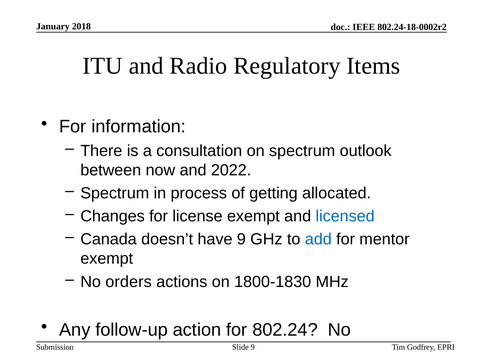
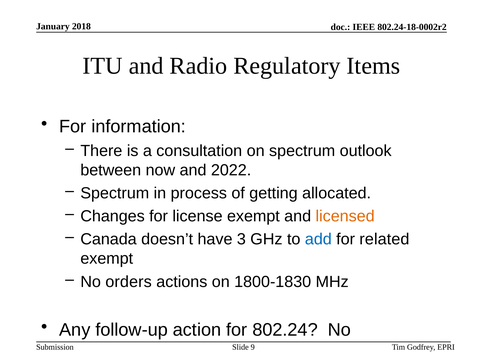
licensed colour: blue -> orange (345, 216)
have 9: 9 -> 3 (241, 239)
mentor: mentor -> related (384, 239)
